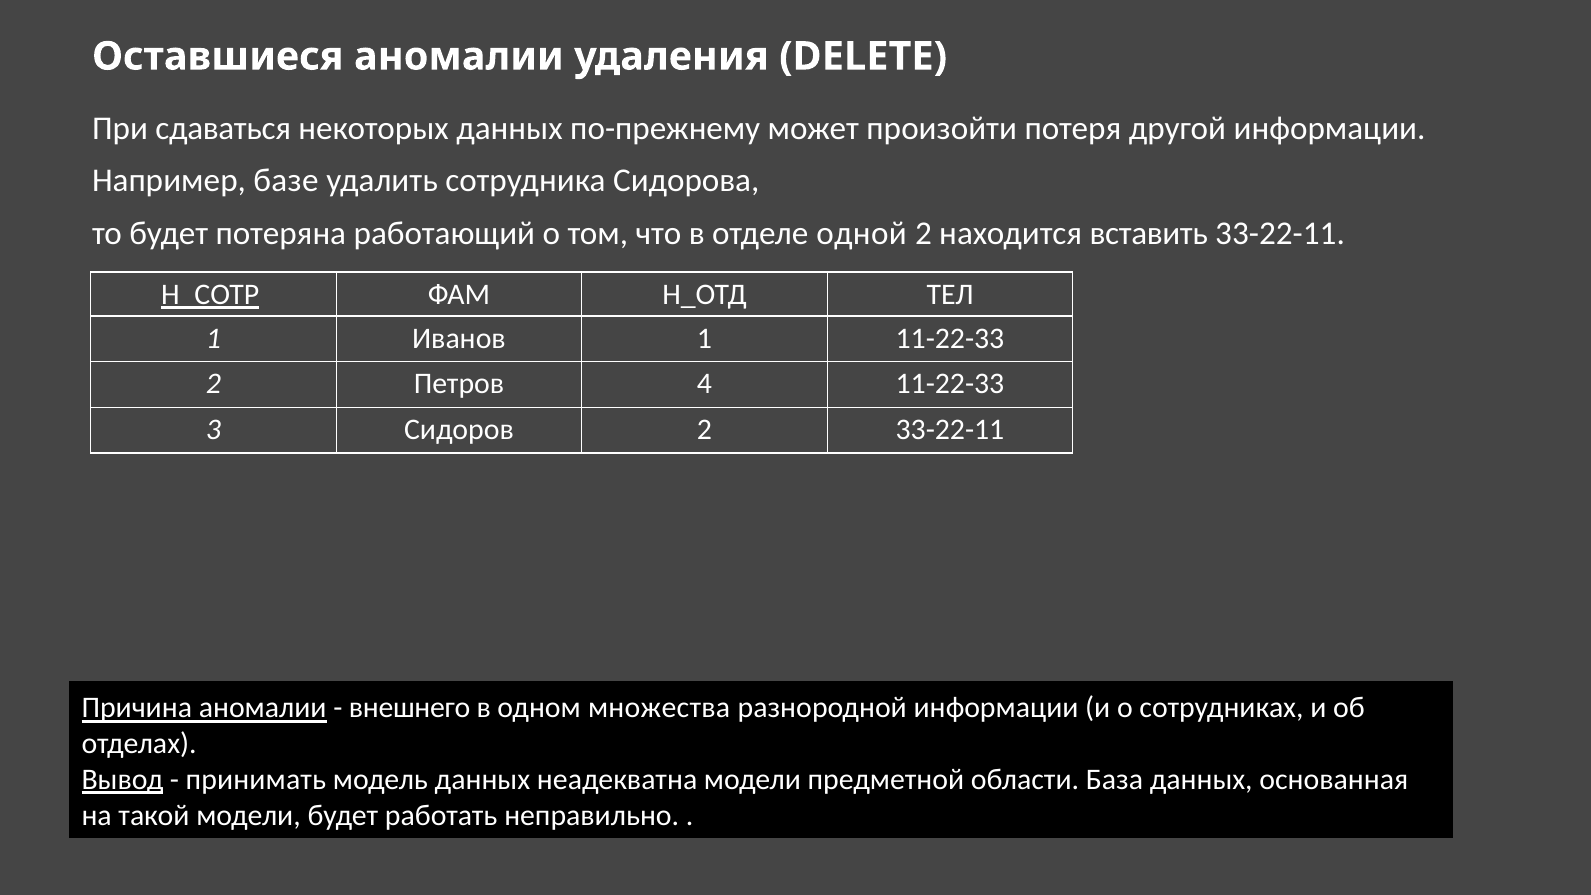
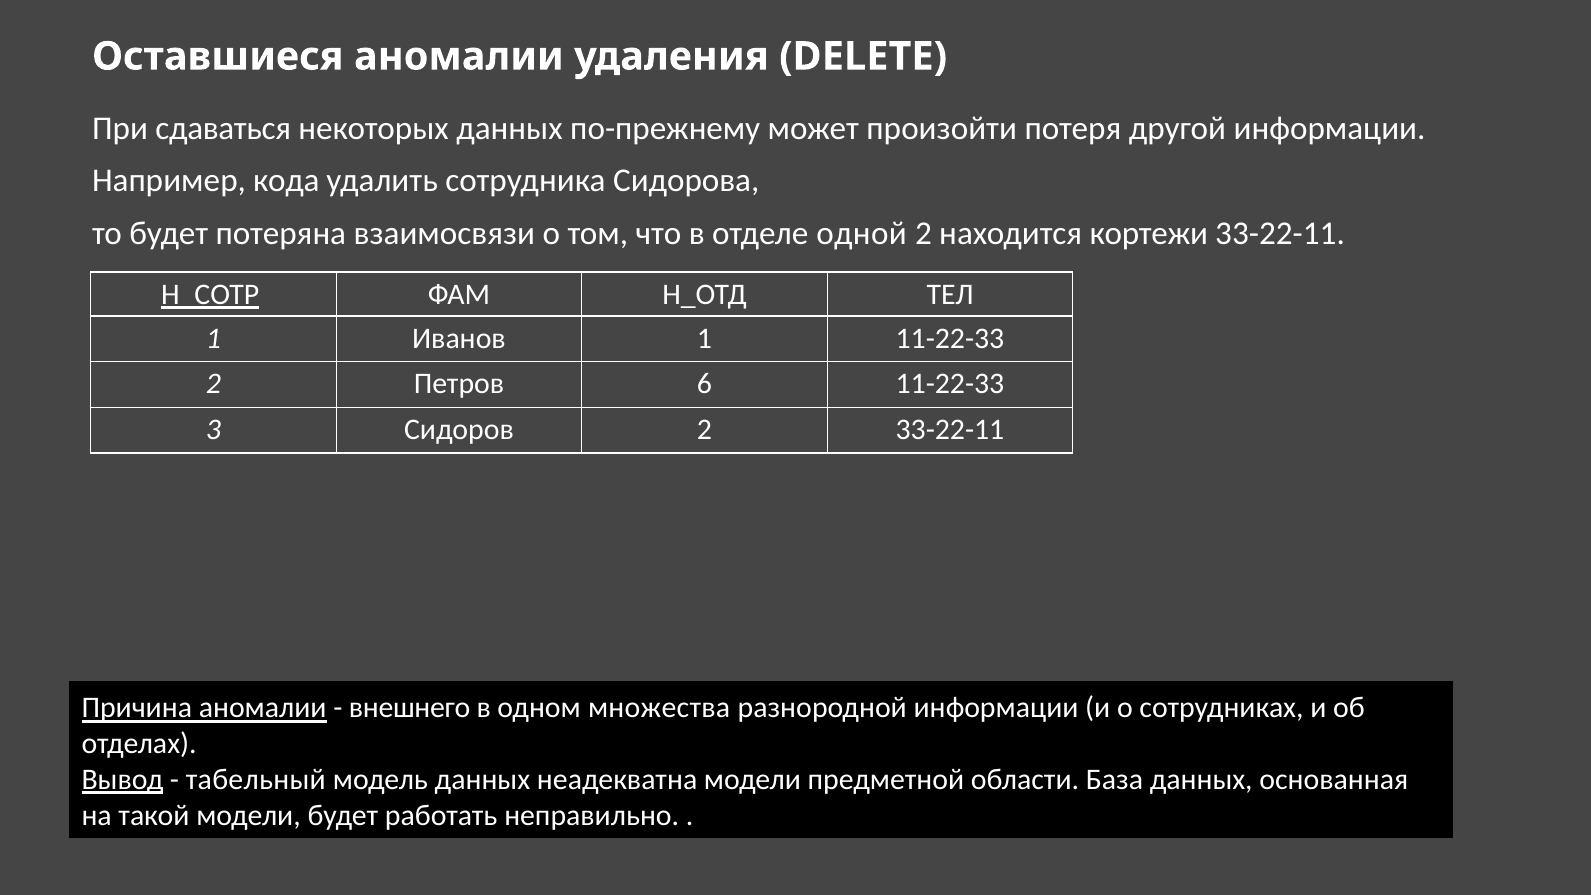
базе: базе -> кода (286, 181)
работающий: работающий -> взаимосвязи (444, 233)
вставить: вставить -> кортежи (1149, 233)
4: 4 -> 6 (705, 384)
принимать: принимать -> табельный (256, 780)
